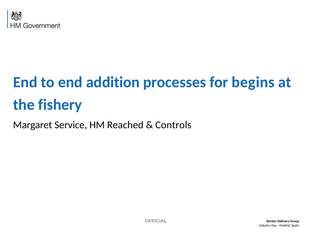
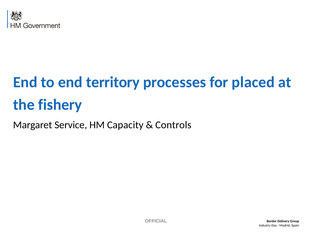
addition: addition -> territory (113, 82)
begins: begins -> placed (253, 82)
Reached: Reached -> Capacity (125, 125)
